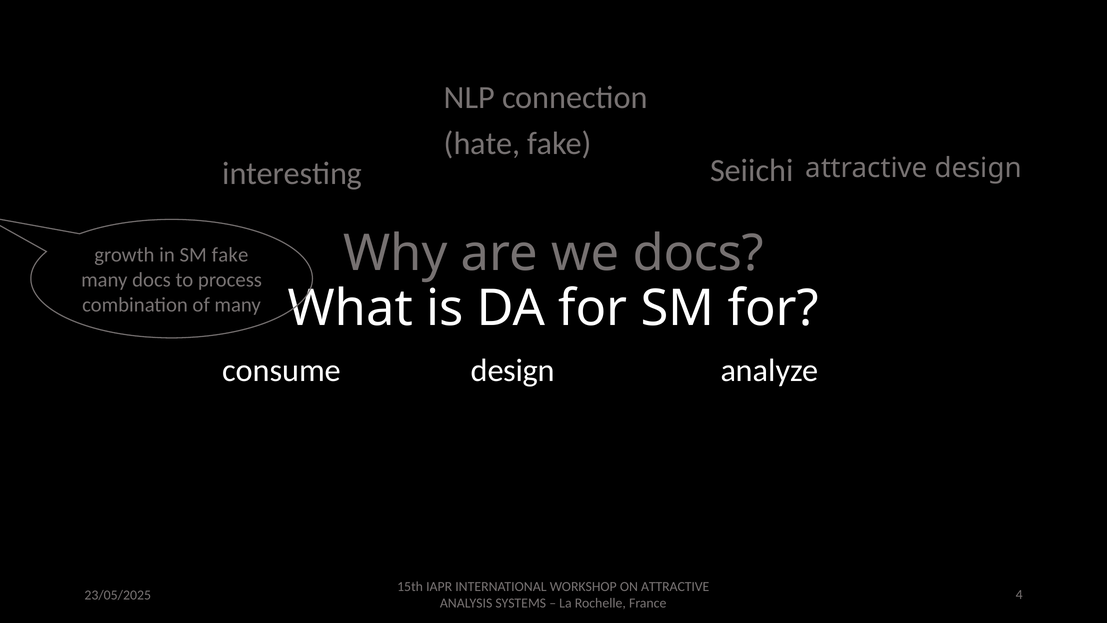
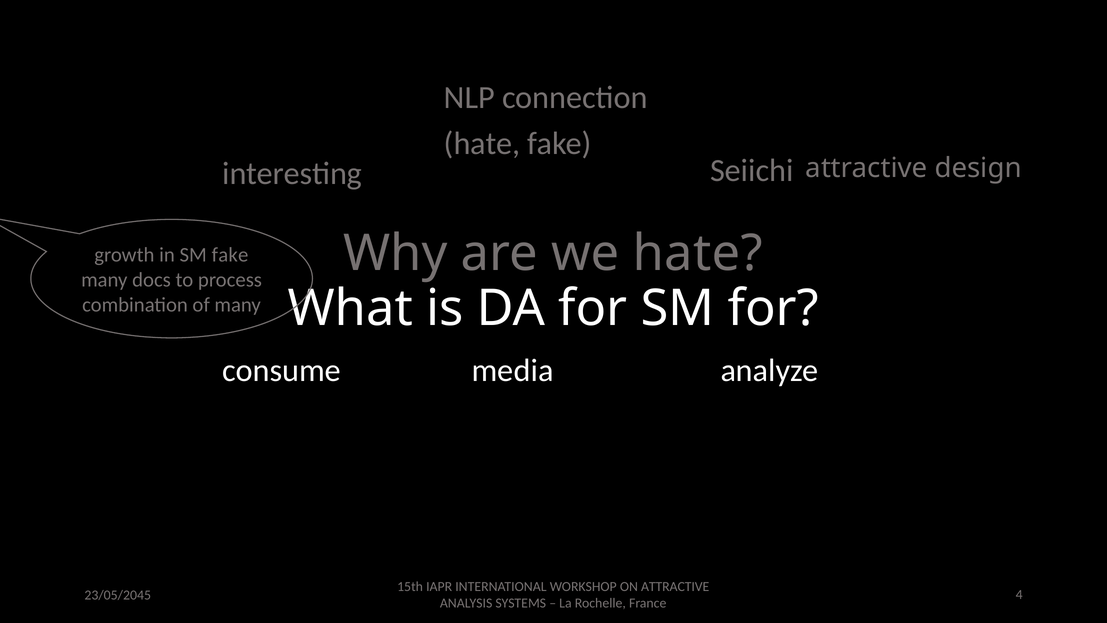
we docs: docs -> hate (698, 254)
consume design: design -> media (513, 370)
23/05/2025: 23/05/2025 -> 23/05/2045 (118, 595)
